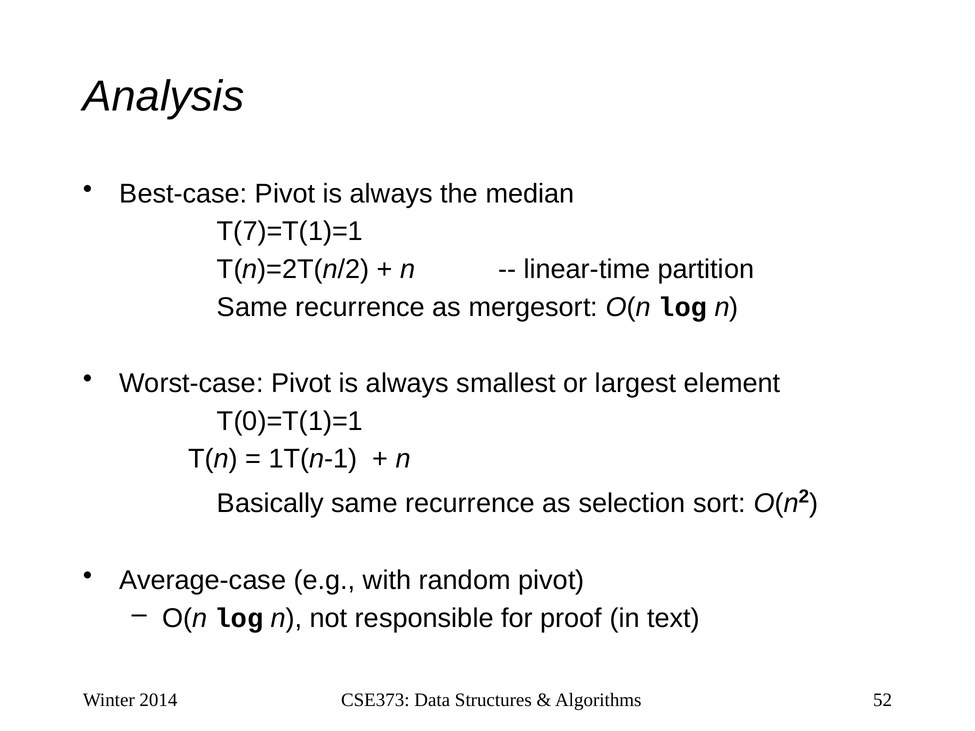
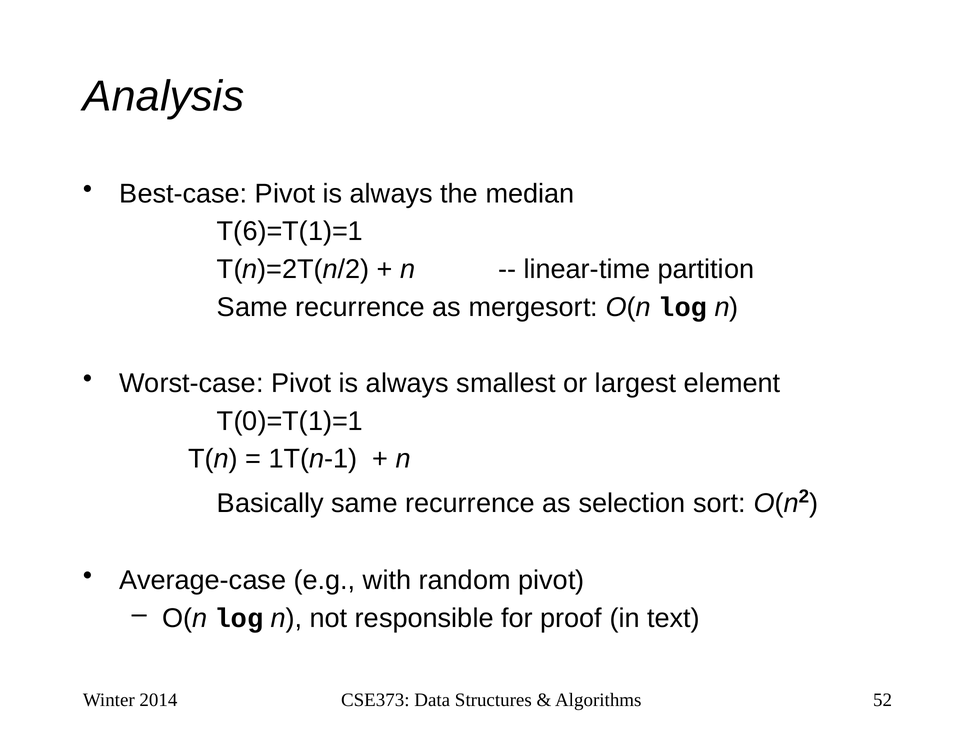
T(7)=T(1)=1: T(7)=T(1)=1 -> T(6)=T(1)=1 (290, 232)
